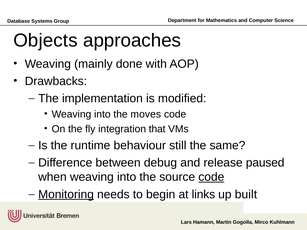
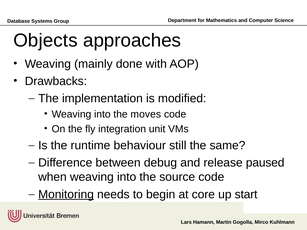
that: that -> unit (157, 129)
code underline: present -> none (211, 177)
links: links -> core (203, 195)
built: built -> start (246, 195)
